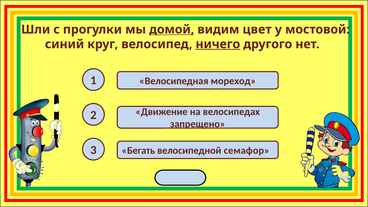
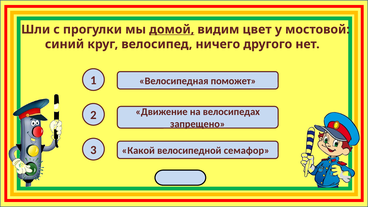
ничего underline: present -> none (218, 44)
мореход: мореход -> поможет (233, 81)
Бегать: Бегать -> Какой (138, 151)
